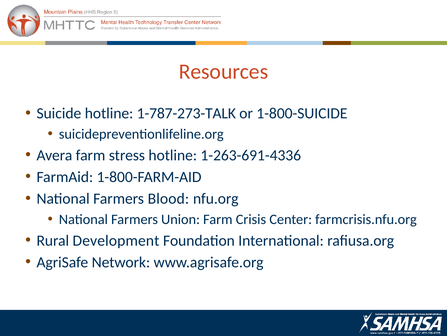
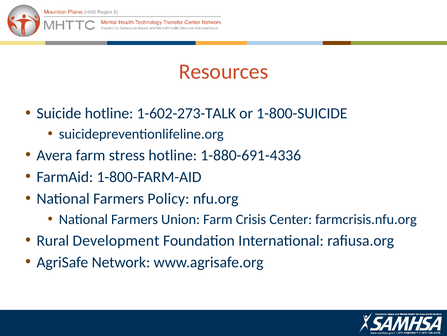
1-787-273-TALK: 1-787-273-TALK -> 1-602-273-TALK (186, 113)
1-263-691-4336: 1-263-691-4336 -> 1-880-691-4336 (251, 155)
Blood: Blood -> Policy (168, 198)
